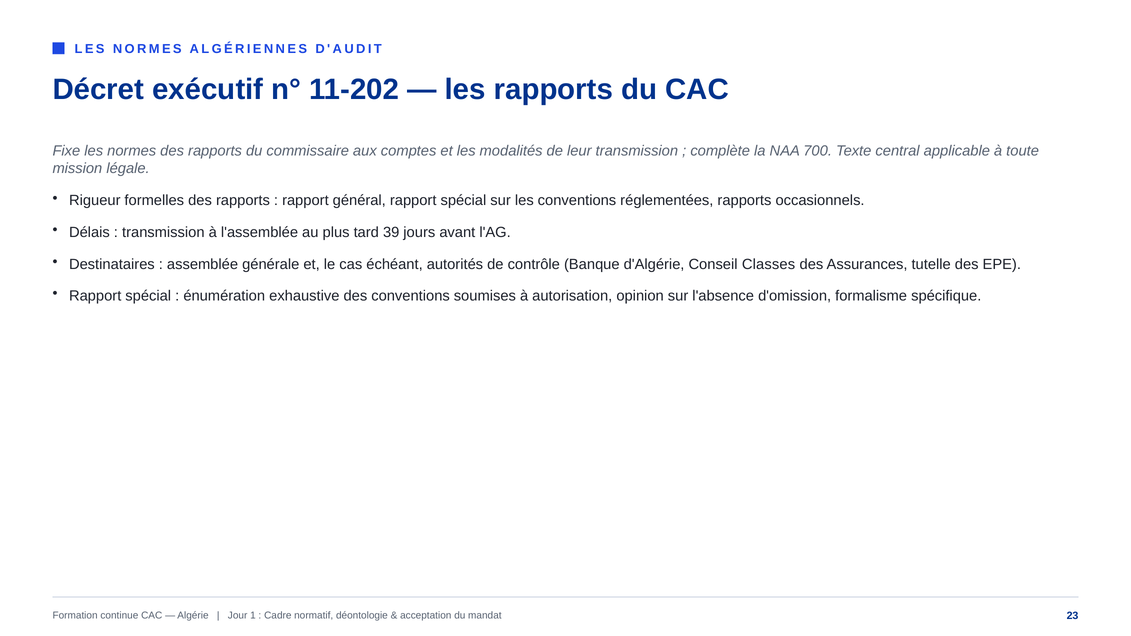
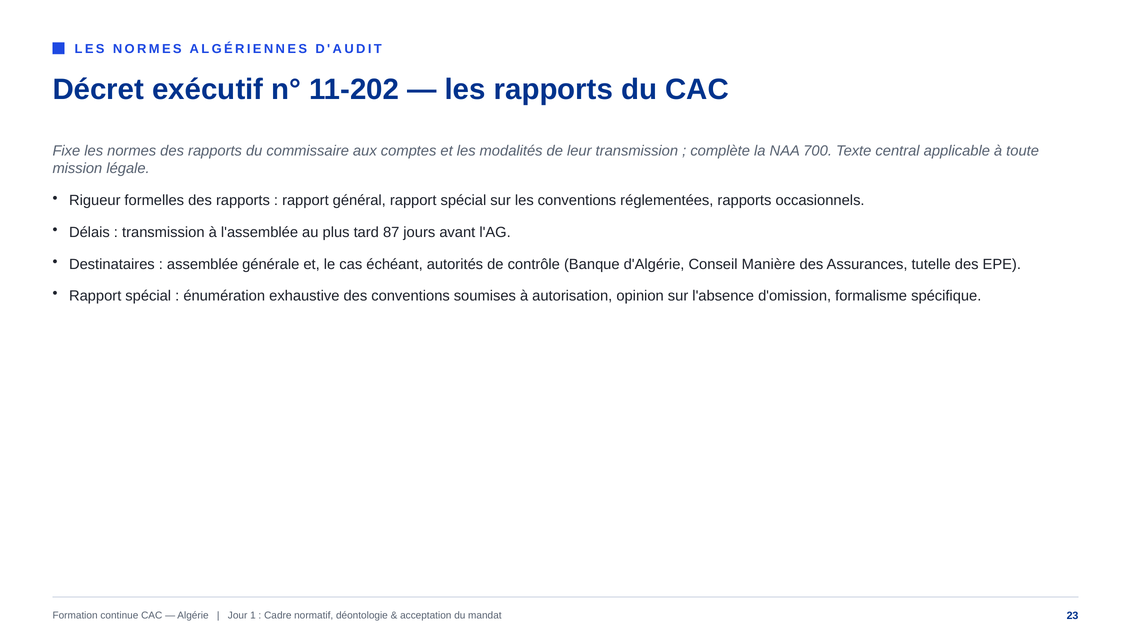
39: 39 -> 87 (391, 232)
Classes: Classes -> Manière (769, 264)
